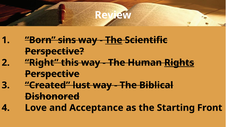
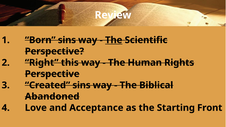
Rights underline: present -> none (179, 63)
Created lust: lust -> sins (81, 85)
Dishonored: Dishonored -> Abandoned (52, 97)
